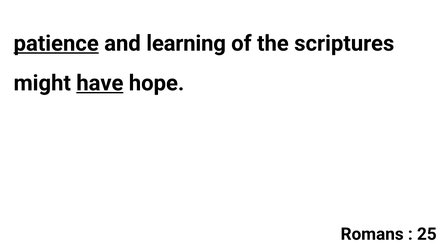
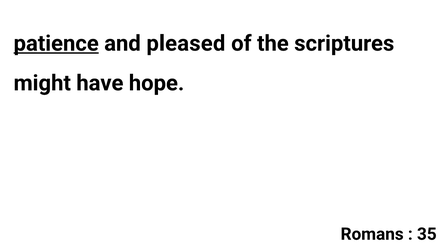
learning: learning -> pleased (186, 43)
have underline: present -> none (100, 83)
25: 25 -> 35 (427, 234)
